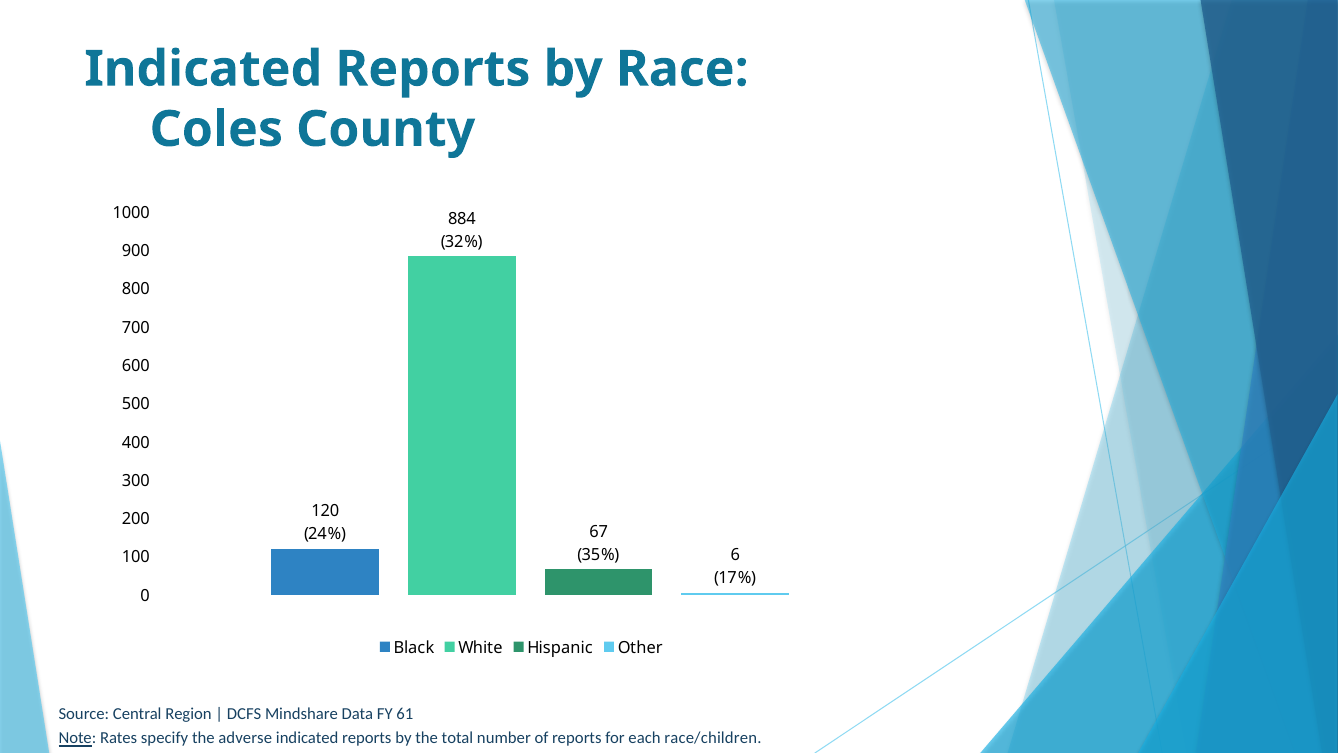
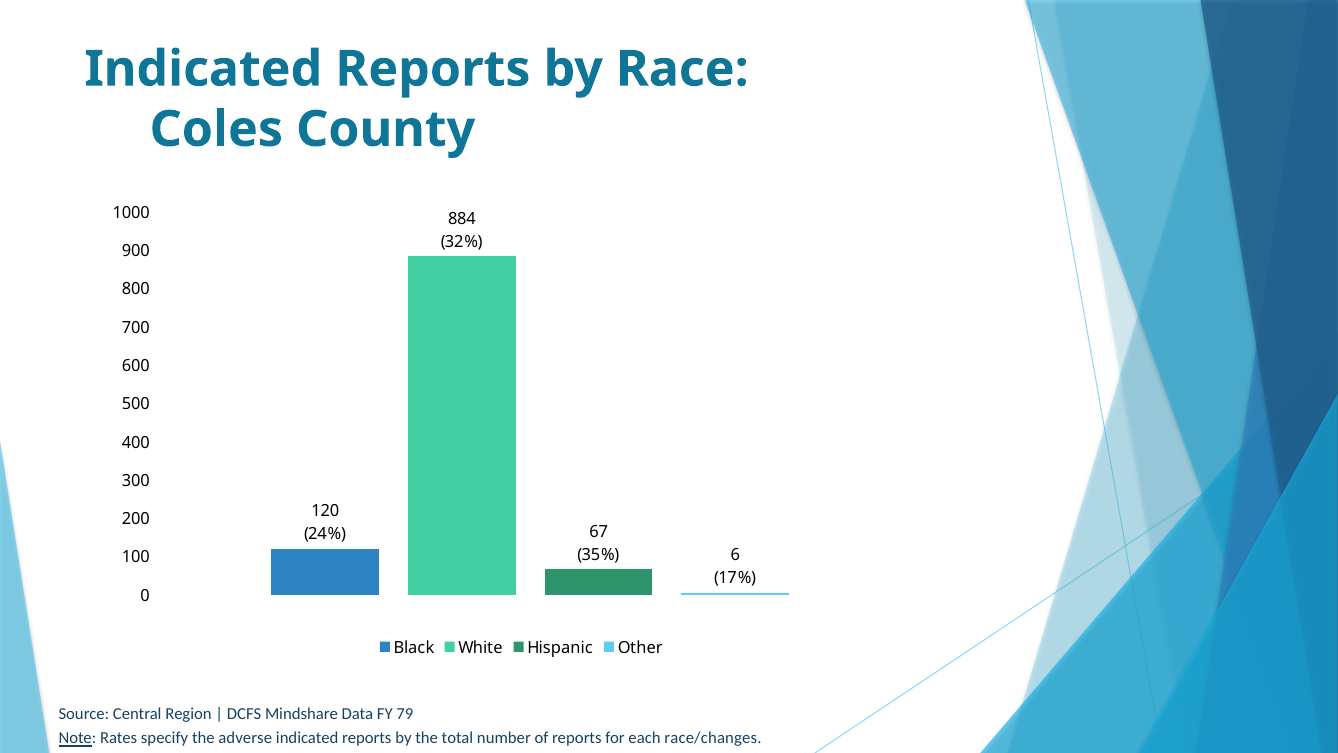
61: 61 -> 79 (405, 714)
race/children: race/children -> race/changes (713, 738)
